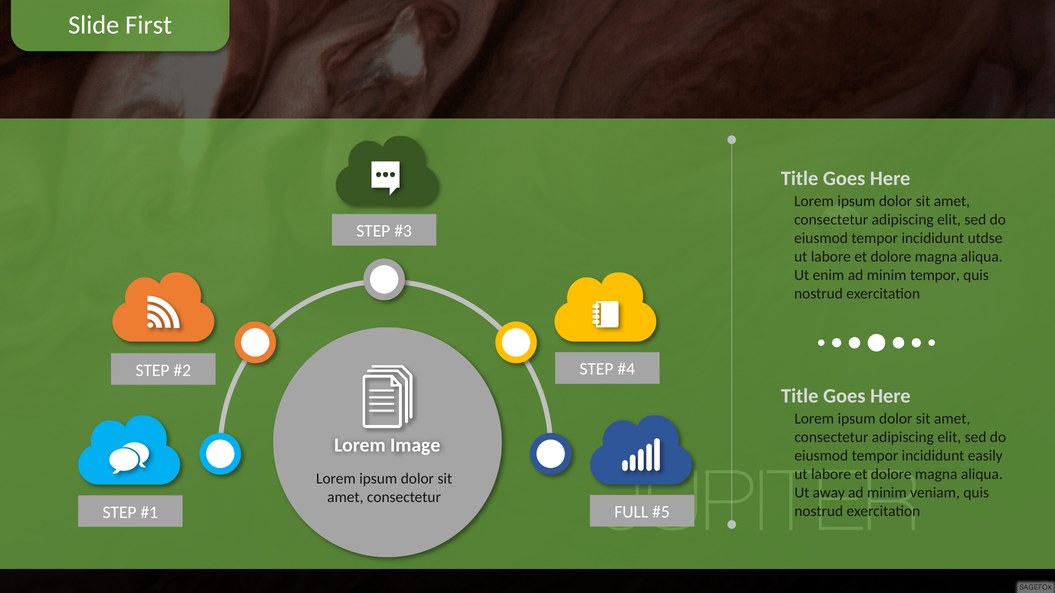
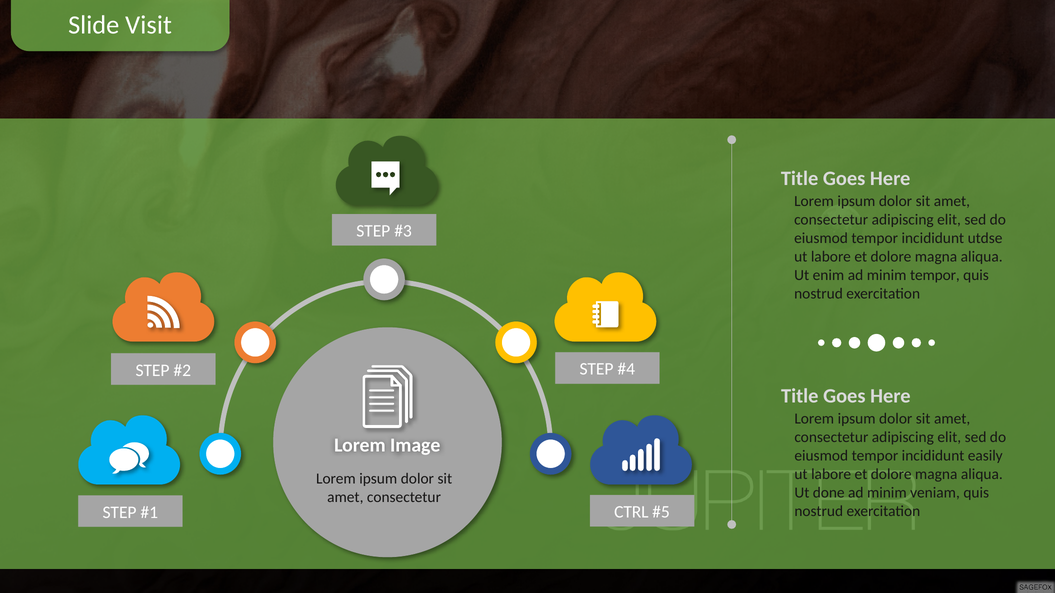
First: First -> Visit (149, 25)
away: away -> done (829, 493)
FULL: FULL -> CTRL (631, 512)
